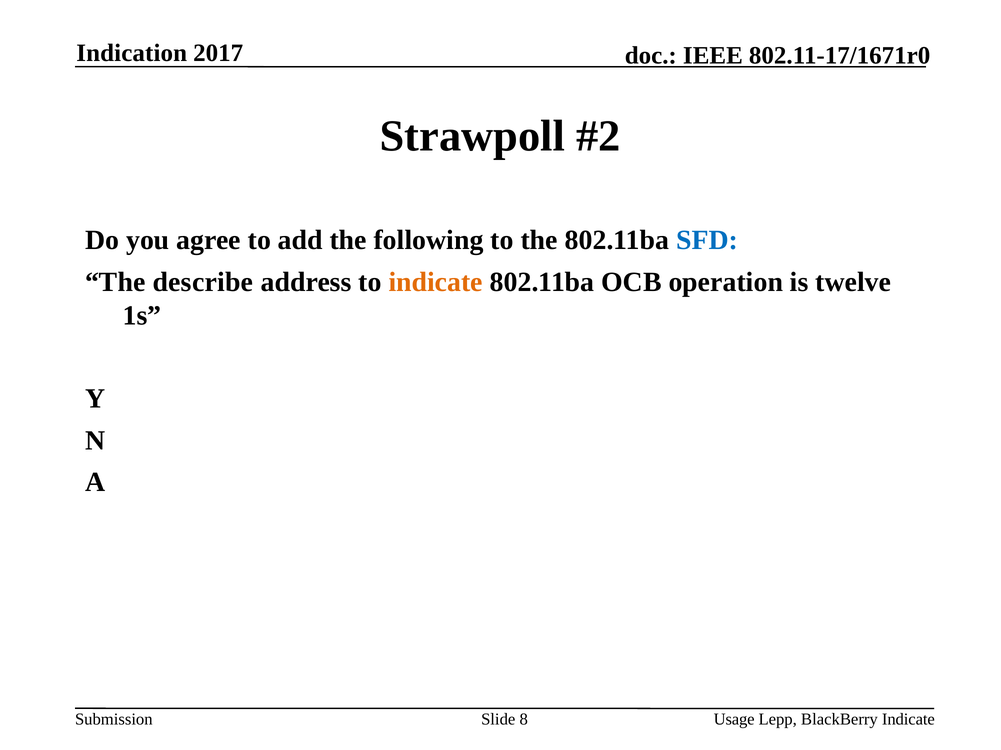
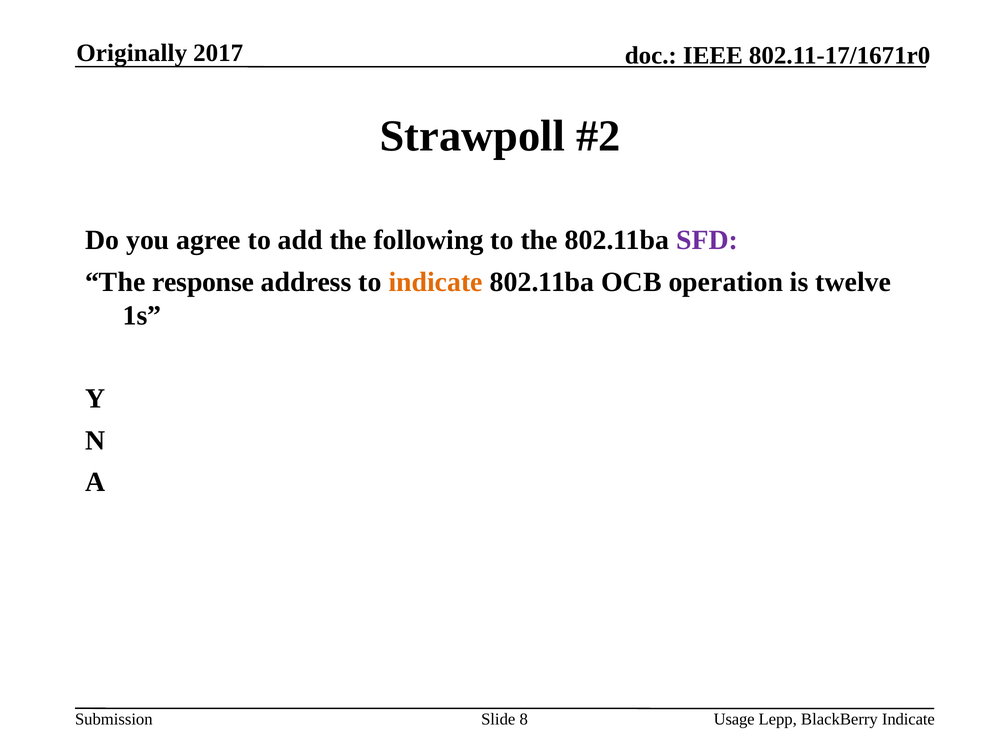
Indication: Indication -> Originally (132, 53)
SFD colour: blue -> purple (707, 241)
describe: describe -> response (203, 282)
